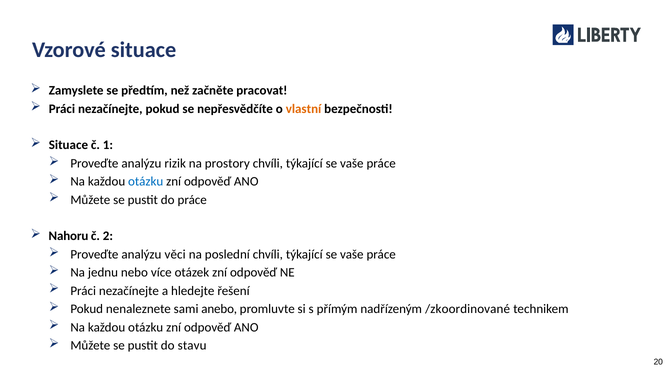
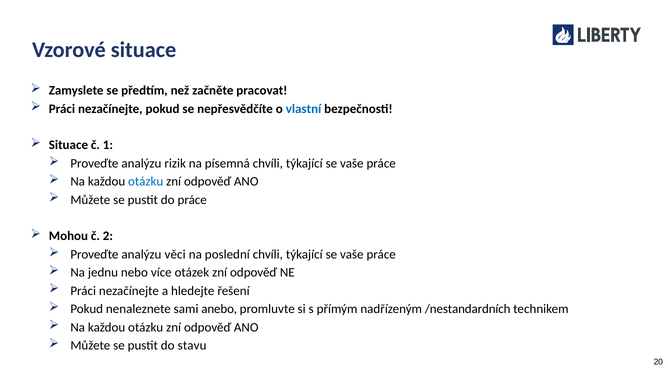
vlastní colour: orange -> blue (304, 109)
prostory: prostory -> písemná (227, 163)
Nahoru: Nahoru -> Mohou (68, 236)
/zkoordinované: /zkoordinované -> /nestandardních (468, 309)
